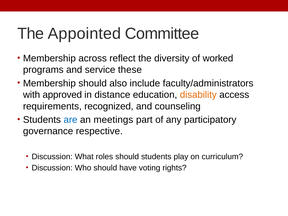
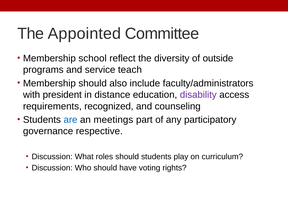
across: across -> school (93, 58)
worked: worked -> outside (218, 58)
these: these -> teach (130, 70)
approved: approved -> president (62, 95)
disability colour: orange -> purple (198, 95)
